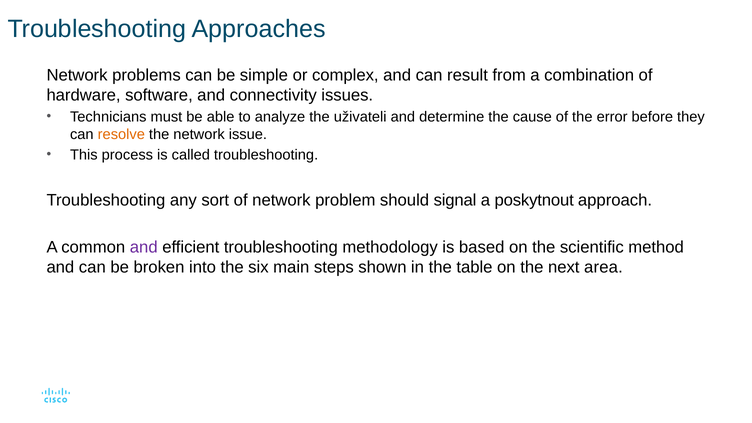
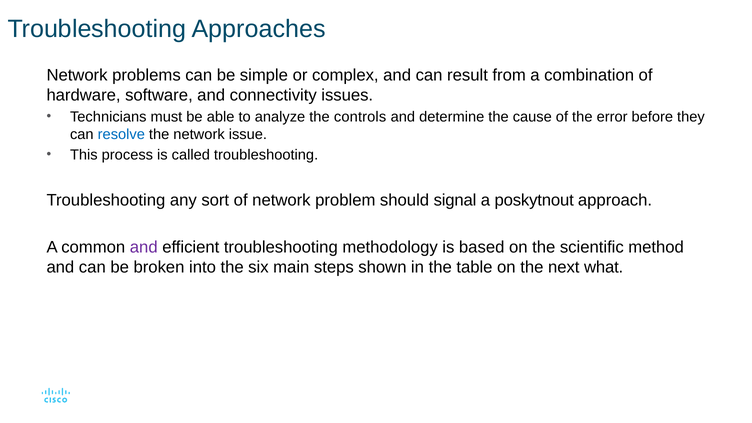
uživateli: uživateli -> controls (360, 117)
resolve colour: orange -> blue (121, 134)
area: area -> what (604, 267)
